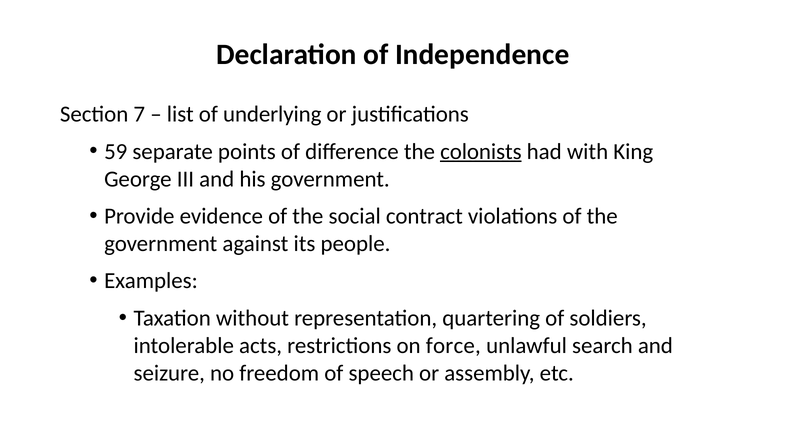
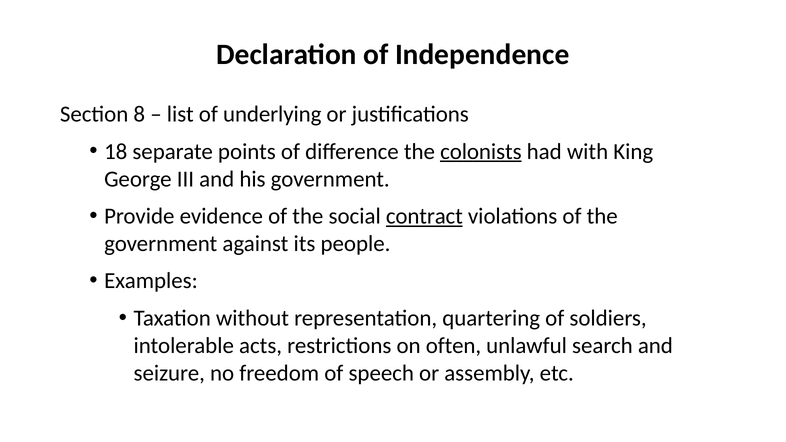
7: 7 -> 8 (139, 114)
59: 59 -> 18 (116, 152)
contract underline: none -> present (424, 216)
force: force -> often (453, 346)
